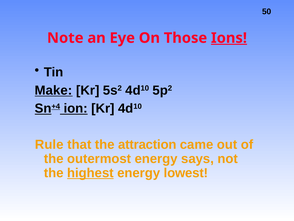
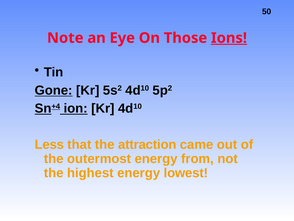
Make: Make -> Gone (54, 90)
Rule: Rule -> Less (49, 144)
says: says -> from (197, 158)
highest underline: present -> none (90, 173)
